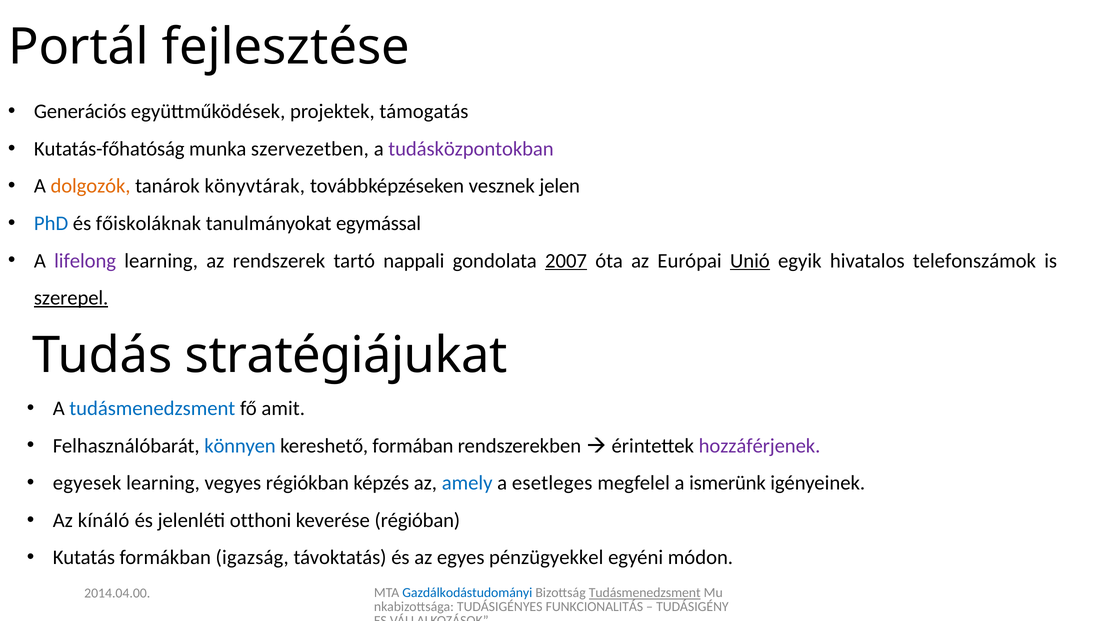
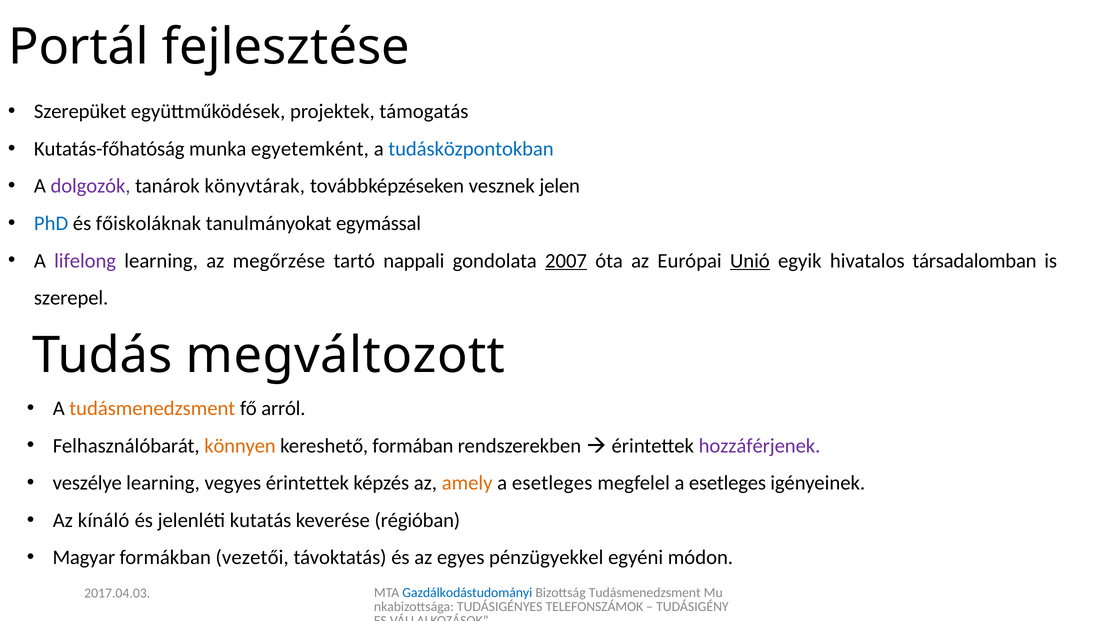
Generációs: Generációs -> Szerepüket (80, 112)
szervezetben: szervezetben -> egyetemként (310, 149)
tudásközpontokban colour: purple -> blue (471, 149)
dolgozók colour: orange -> purple (91, 186)
rendszerek: rendszerek -> megőrzése (279, 261)
telefonszámok: telefonszámok -> társadalomban (975, 261)
szerepel underline: present -> none (71, 298)
stratégiájukat: stratégiájukat -> megváltozott (346, 355)
tudásmenedzsment colour: blue -> orange (152, 409)
amit: amit -> arról (283, 409)
könnyen colour: blue -> orange (240, 446)
egyesek: egyesek -> veszélye (87, 483)
vegyes régiókban: régiókban -> érintettek (307, 483)
amely colour: blue -> orange (467, 483)
megfelel a ismerünk: ismerünk -> esetleges (727, 483)
otthoni: otthoni -> kutatás (261, 520)
Kutatás: Kutatás -> Magyar (84, 558)
igazság: igazság -> vezetői (252, 558)
Tudásmenedzsment underline: present -> none (645, 593)
2014.04.00: 2014.04.00 -> 2017.04.03 (117, 593)
FUNKCIONALITÁS: FUNKCIONALITÁS -> TELEFONSZÁMOK (594, 607)
